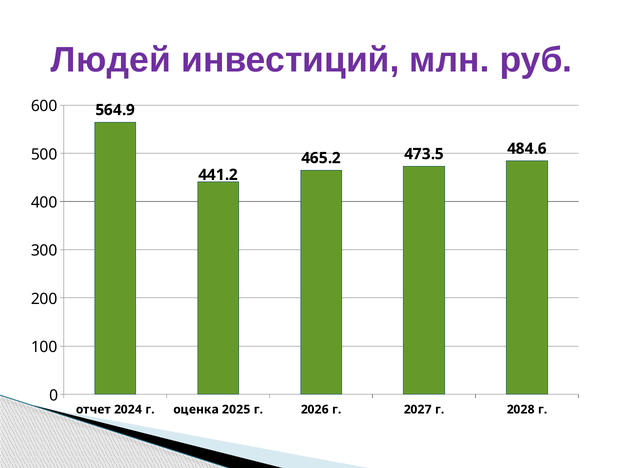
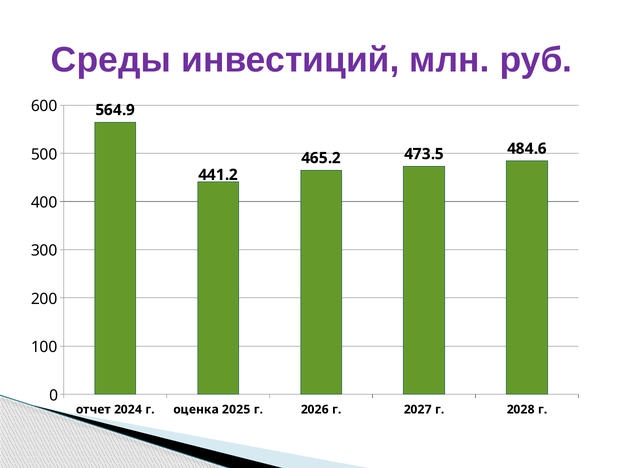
Людей: Людей -> Среды (111, 60)
